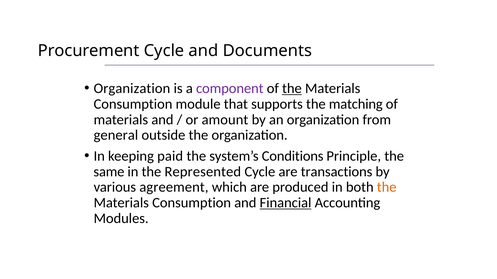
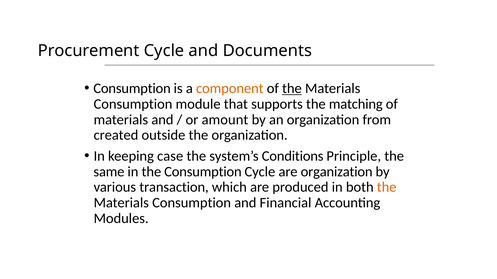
Organization: Organization -> Consumption (132, 89)
component colour: purple -> orange (230, 89)
general: general -> created (116, 135)
paid: paid -> case (170, 156)
the Represented: Represented -> Consumption (203, 172)
are transactions: transactions -> organization (337, 172)
agreement: agreement -> transaction (174, 188)
Financial underline: present -> none (286, 203)
